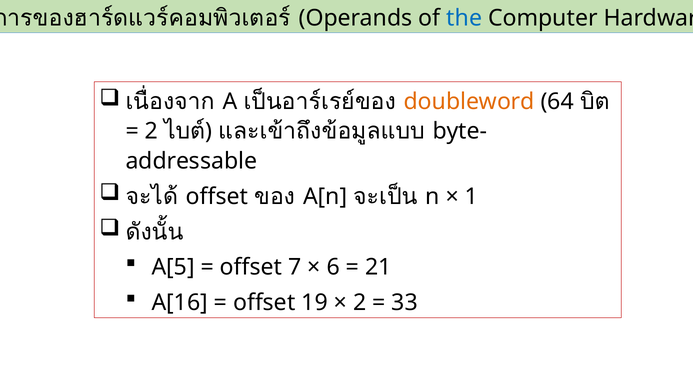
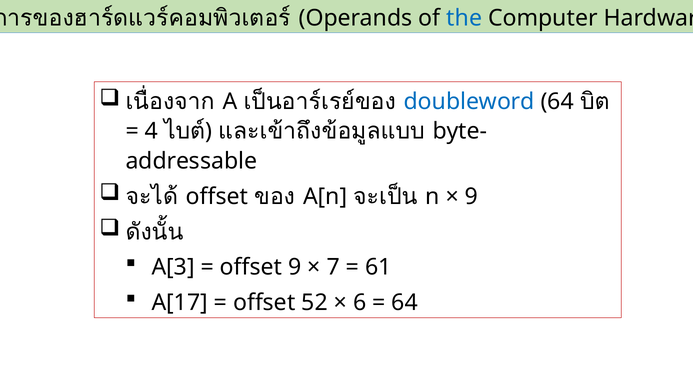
doubleword colour: orange -> blue (469, 102)
2: 2 -> 4 (151, 131)
1: 1 -> 9 (471, 196)
A[5: A[5 -> A[3 (173, 267)
offset 7: 7 -> 9 (295, 267)
6: 6 -> 7 (333, 267)
21: 21 -> 61 (378, 267)
A[16: A[16 -> A[17 (180, 303)
19: 19 -> 52 (315, 303)
2: 2 -> 6 (360, 303)
33: 33 -> 64 (405, 303)
